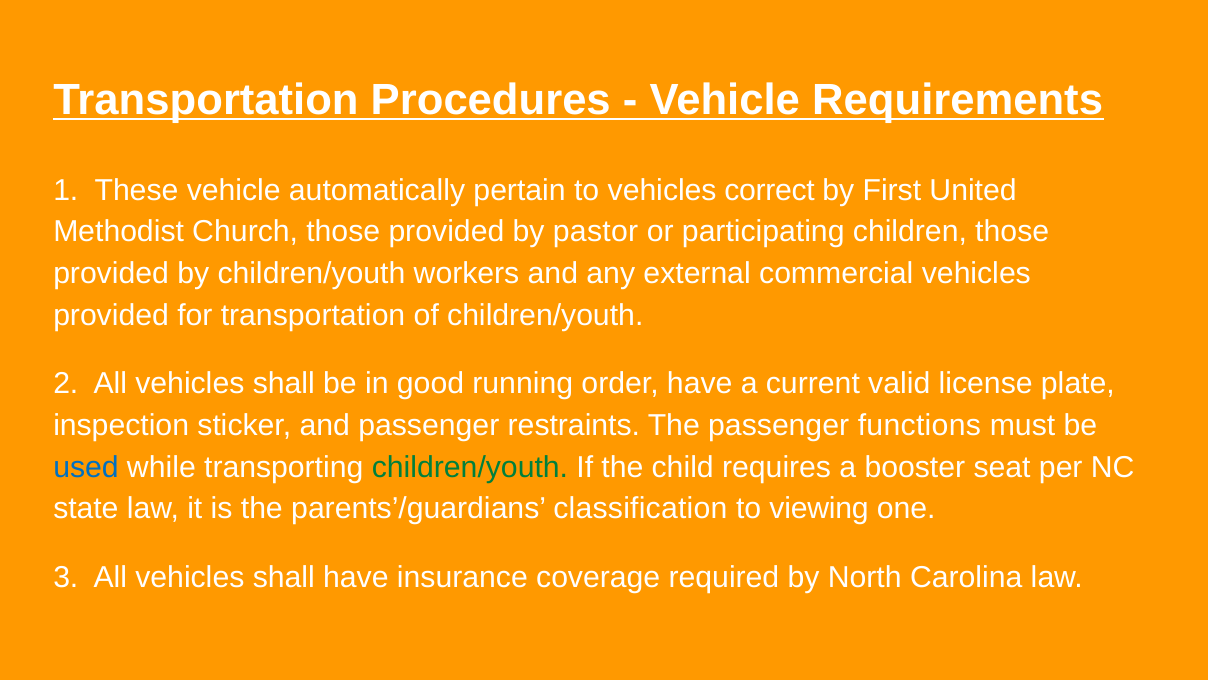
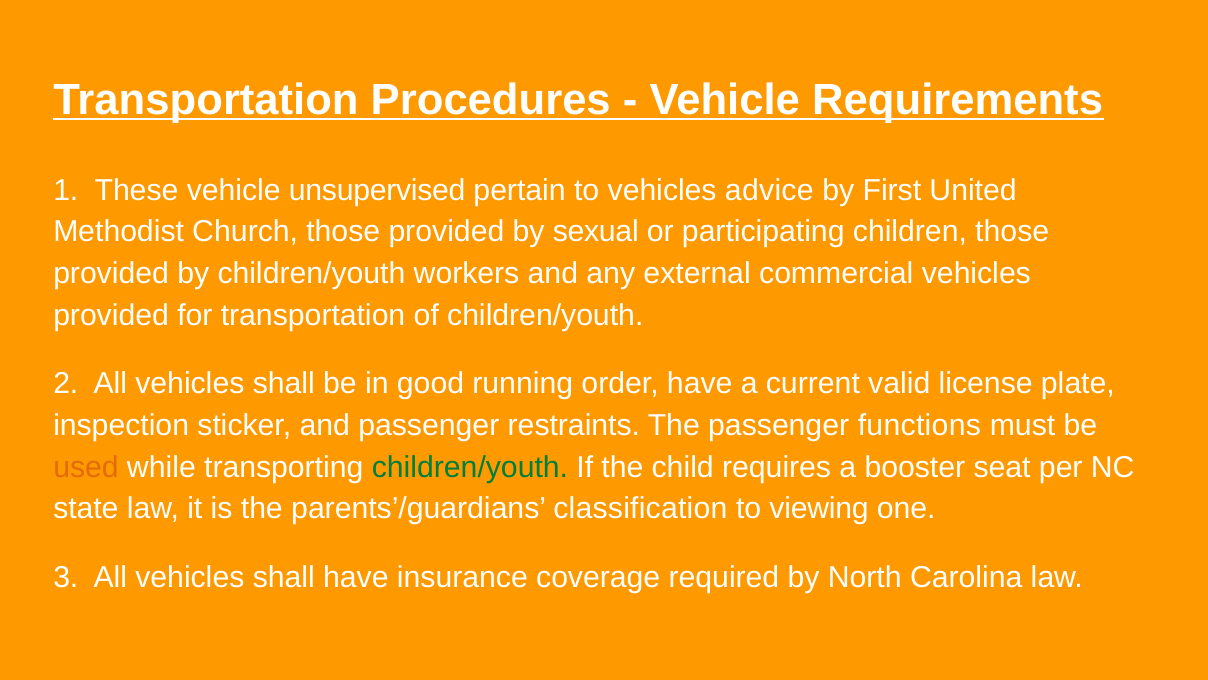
automatically: automatically -> unsupervised (377, 190)
correct: correct -> advice (769, 190)
pastor: pastor -> sexual (596, 232)
used colour: blue -> orange (86, 467)
